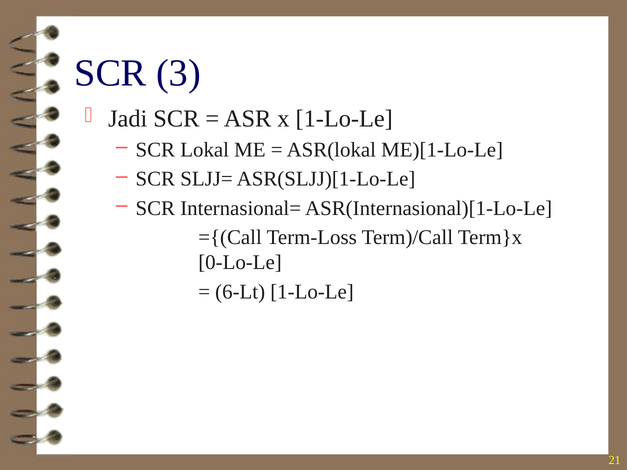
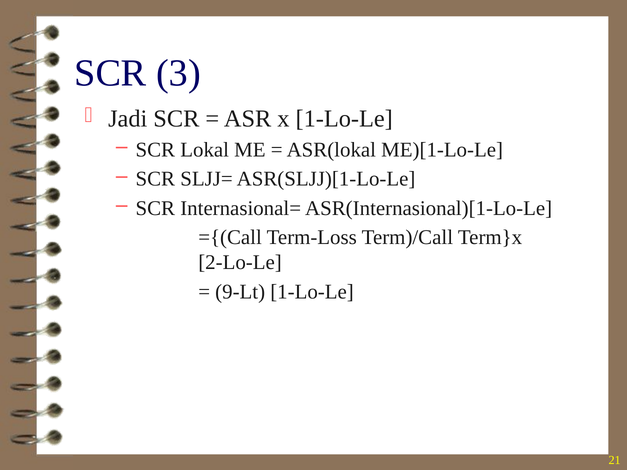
0-Lo-Le: 0-Lo-Le -> 2-Lo-Le (240, 263)
6-Lt: 6-Lt -> 9-Lt (240, 292)
